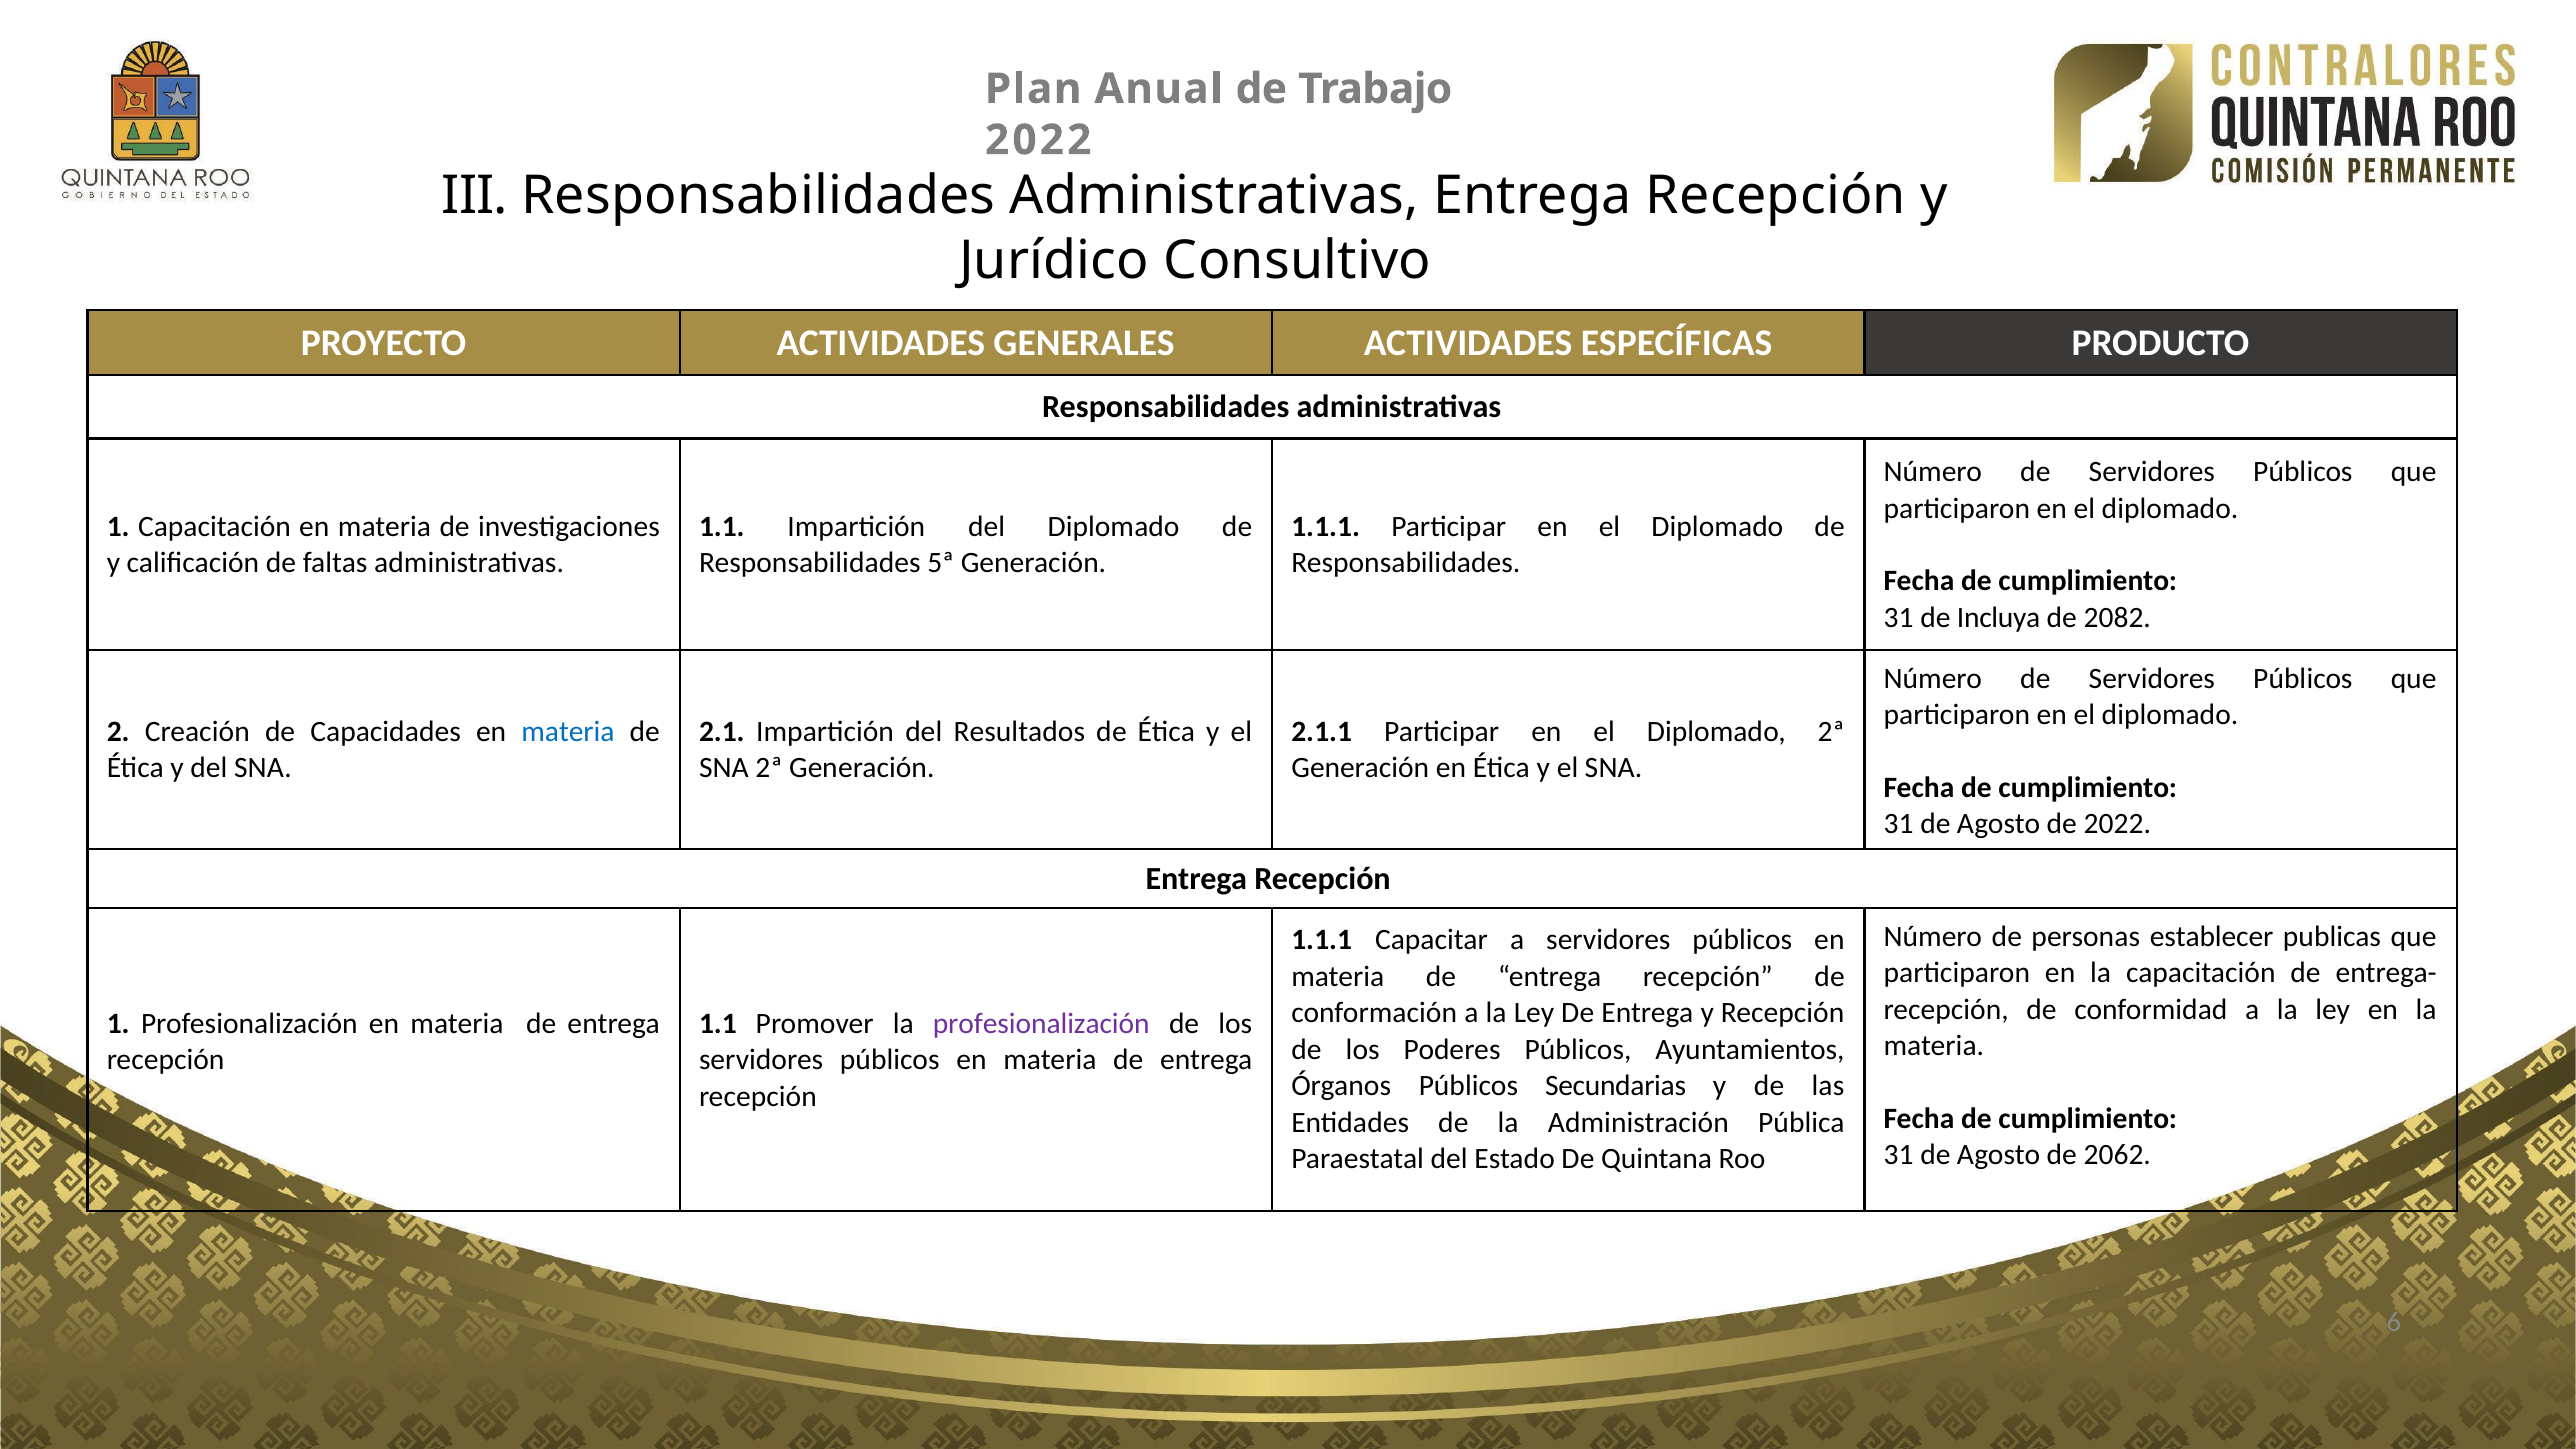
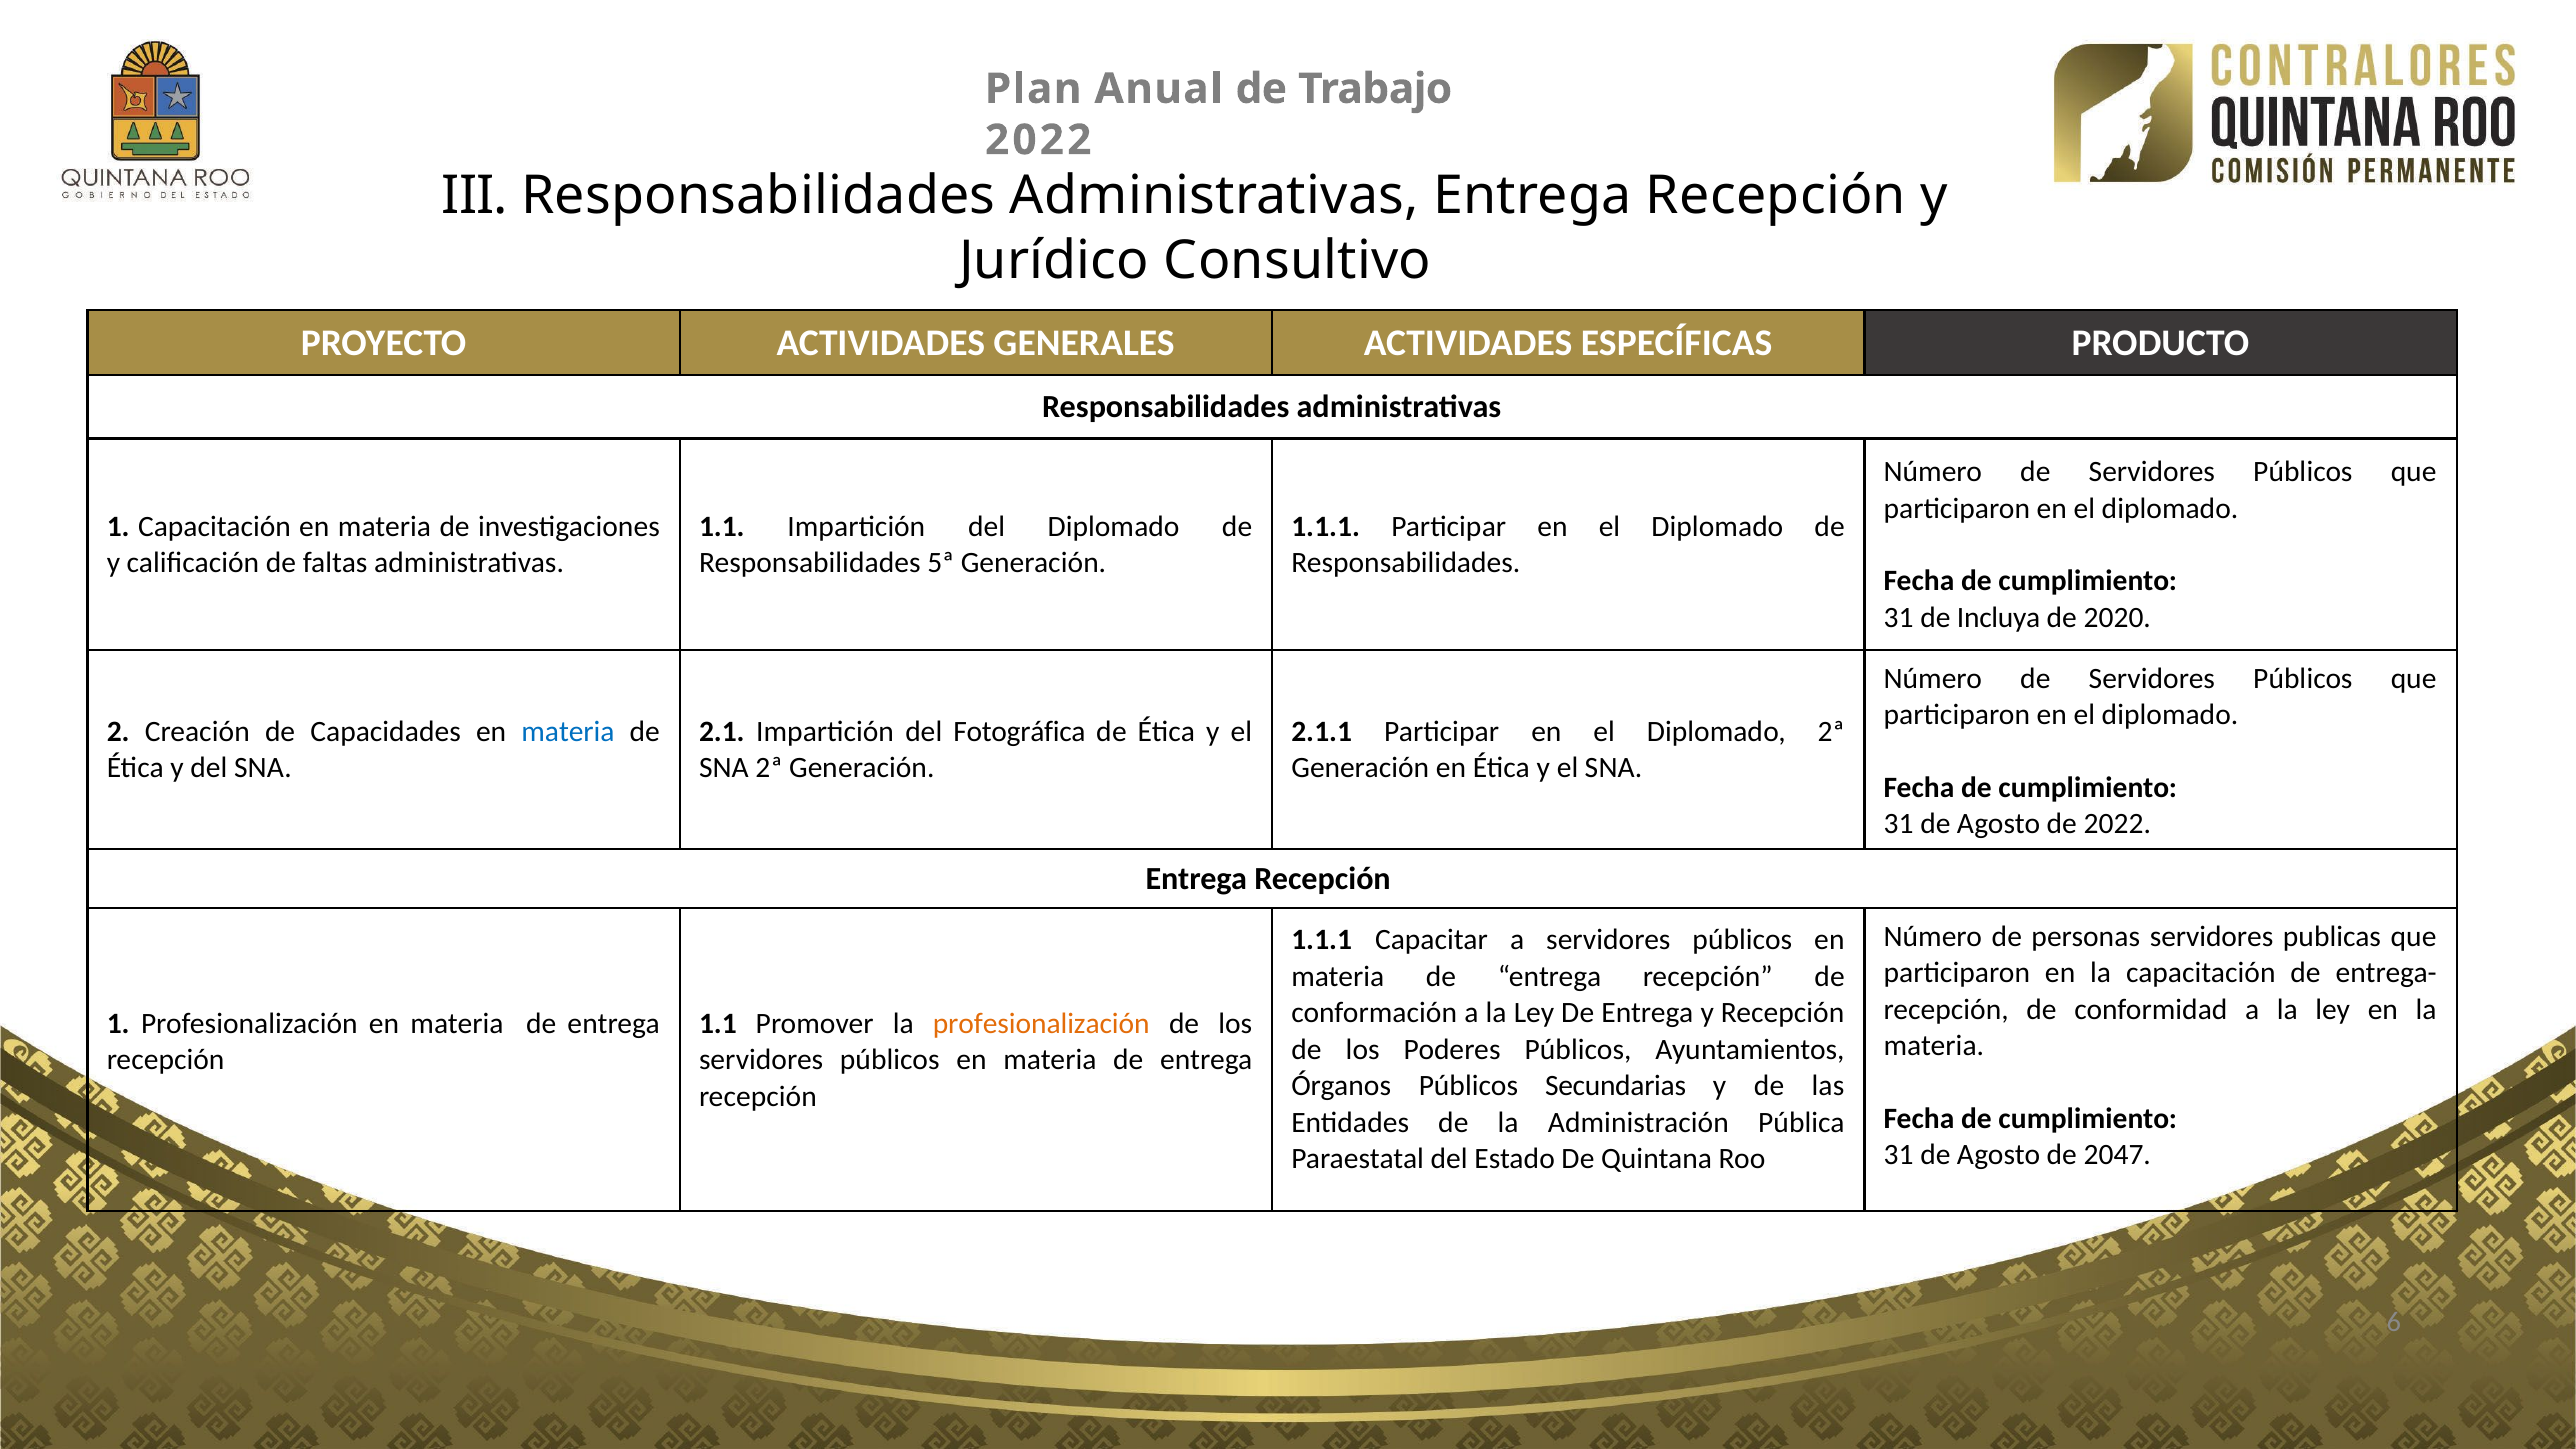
2082: 2082 -> 2020 (2117, 618)
Resultados: Resultados -> Fotográfica (1020, 732)
personas establecer: establecer -> servidores (2212, 936)
profesionalización colour: purple -> orange (1041, 1024)
2062: 2062 -> 2047 (2117, 1155)
